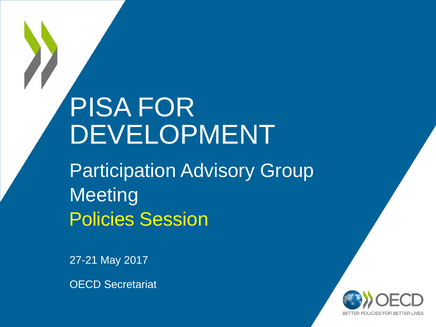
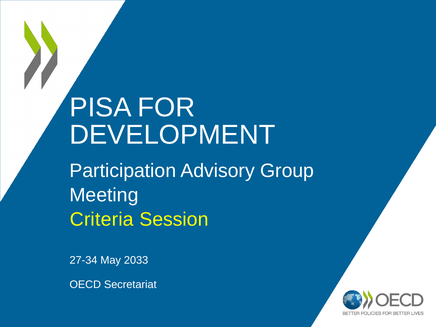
Policies: Policies -> Criteria (102, 219)
27-21: 27-21 -> 27-34 (83, 260)
2017: 2017 -> 2033 (136, 260)
